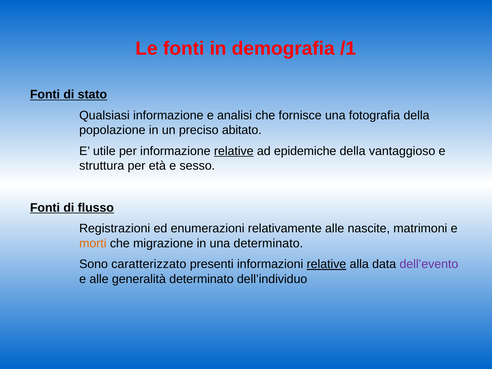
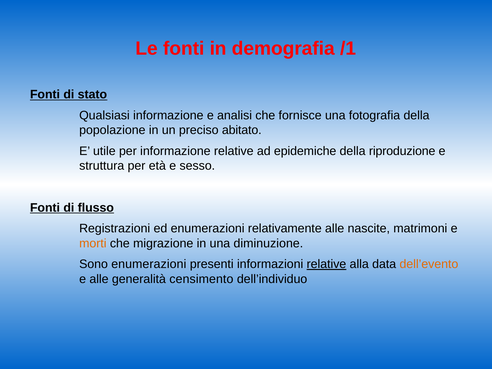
relative underline: present -> none (234, 151)
vantaggioso: vantaggioso -> riproduzione (402, 151)
una determinato: determinato -> diminuzione (268, 243)
Sono caratterizzato: caratterizzato -> enumerazioni (149, 264)
dell’evento colour: purple -> orange (429, 264)
generalità determinato: determinato -> censimento (201, 279)
